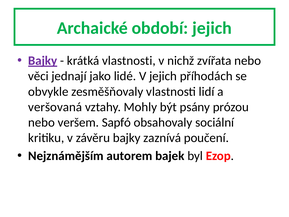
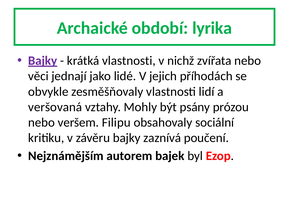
období jejich: jejich -> lyrika (212, 28)
Sapfó: Sapfó -> Filipu (116, 122)
